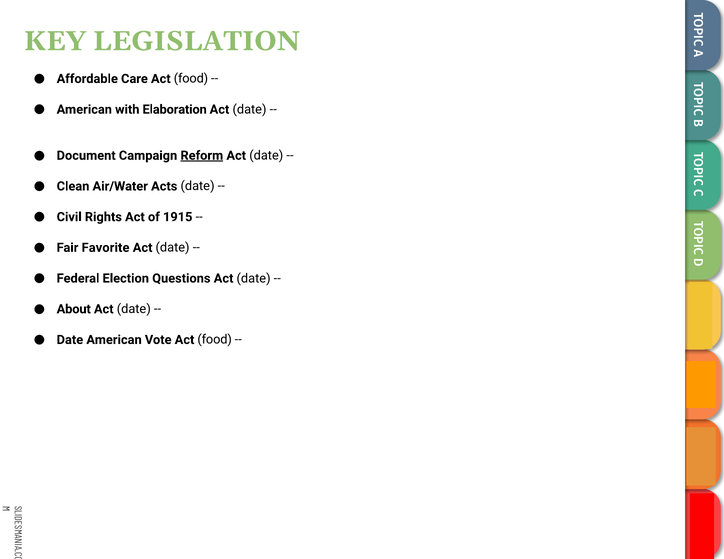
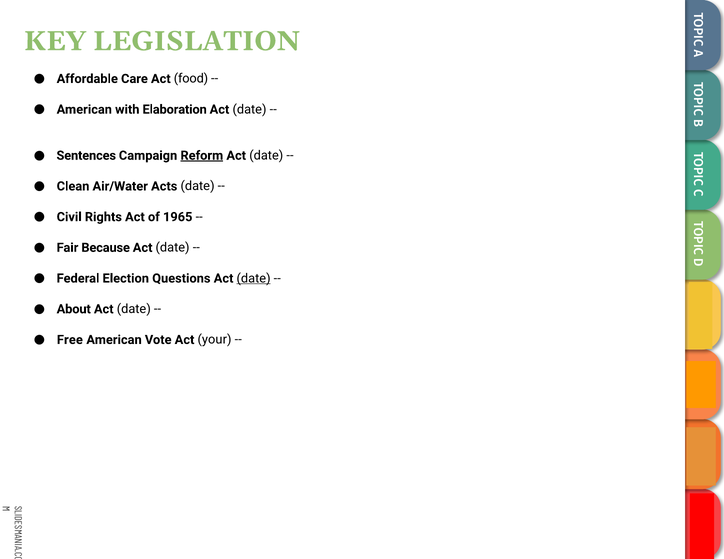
Document: Document -> Sentences (86, 156)
1915: 1915 -> 1965 (178, 217)
Favorite: Favorite -> Because (106, 248)
date underline: none -> present (254, 279)
Date: Date -> Free (70, 340)
Vote Act food: food -> your (215, 340)
